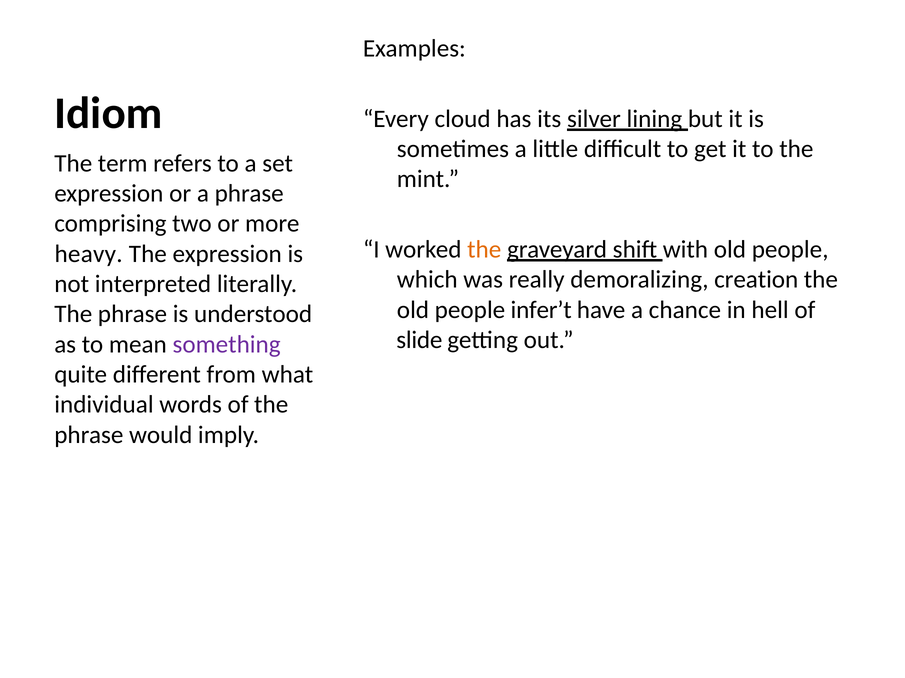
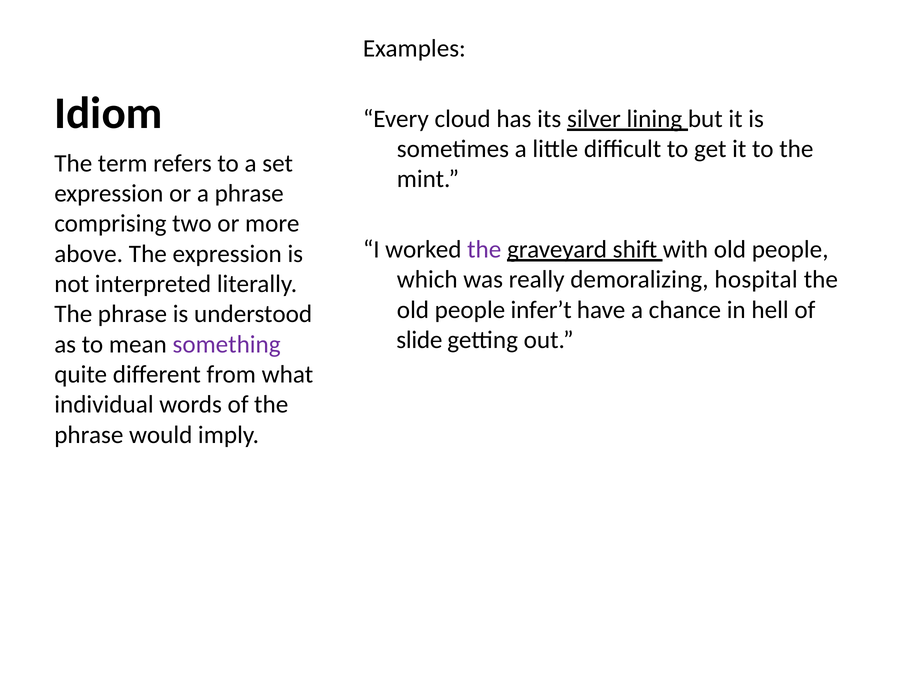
the colour: orange -> purple (484, 250)
heavy: heavy -> above (89, 254)
creation: creation -> hospital (756, 280)
